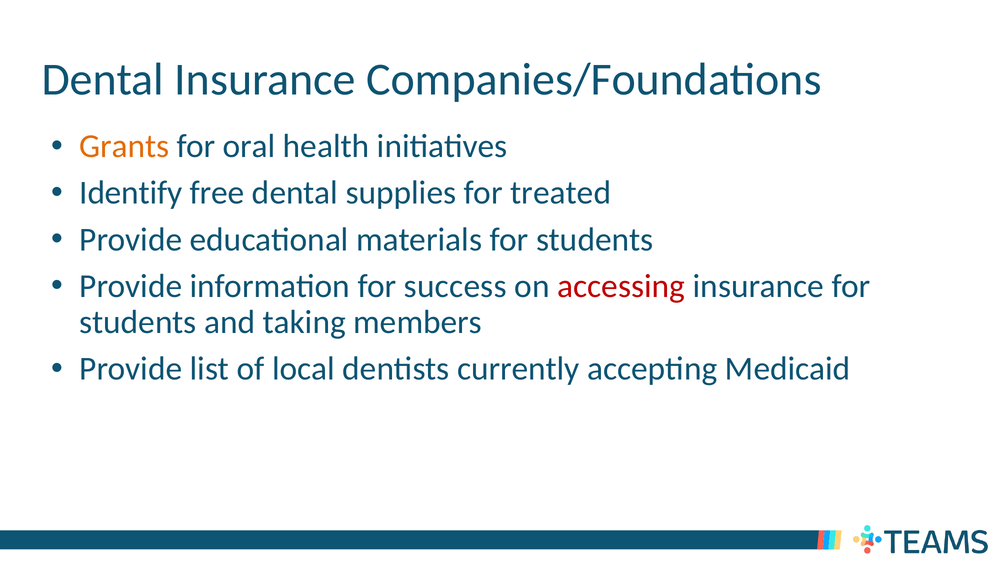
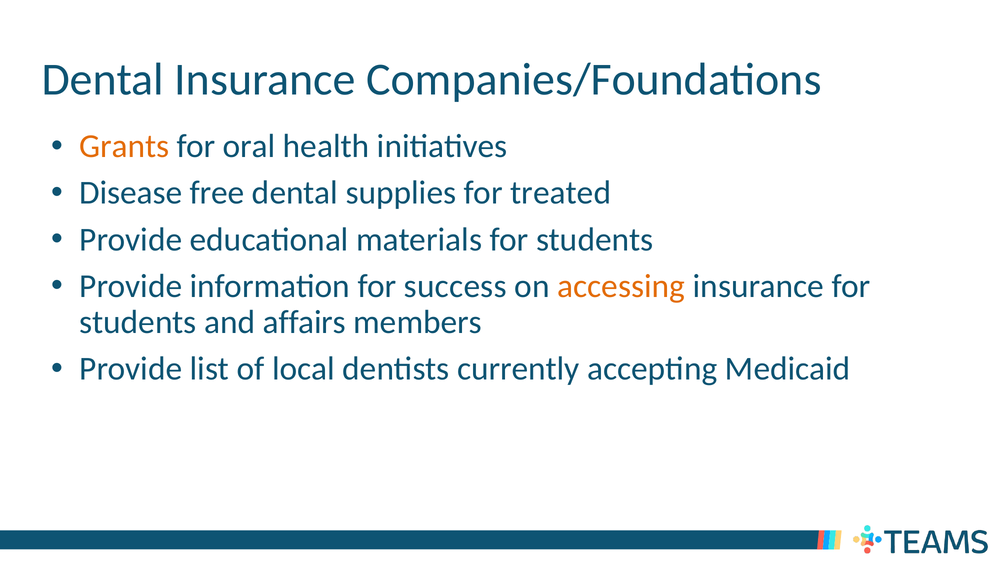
Identify: Identify -> Disease (131, 193)
accessing colour: red -> orange (621, 286)
taking: taking -> affairs (304, 322)
